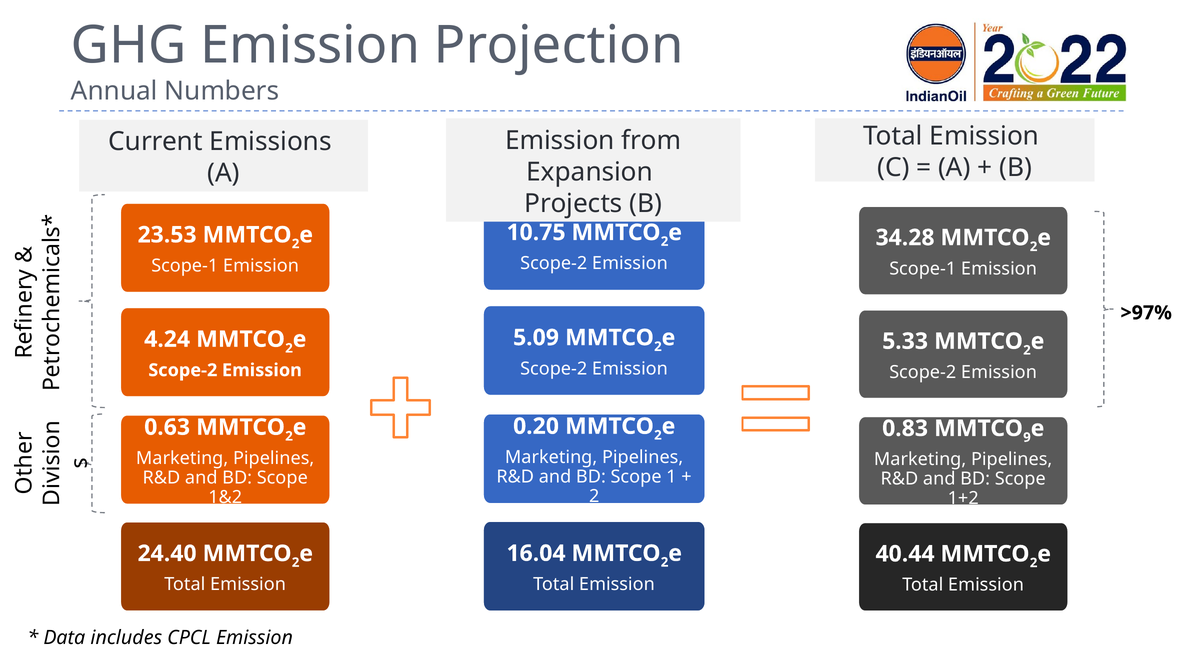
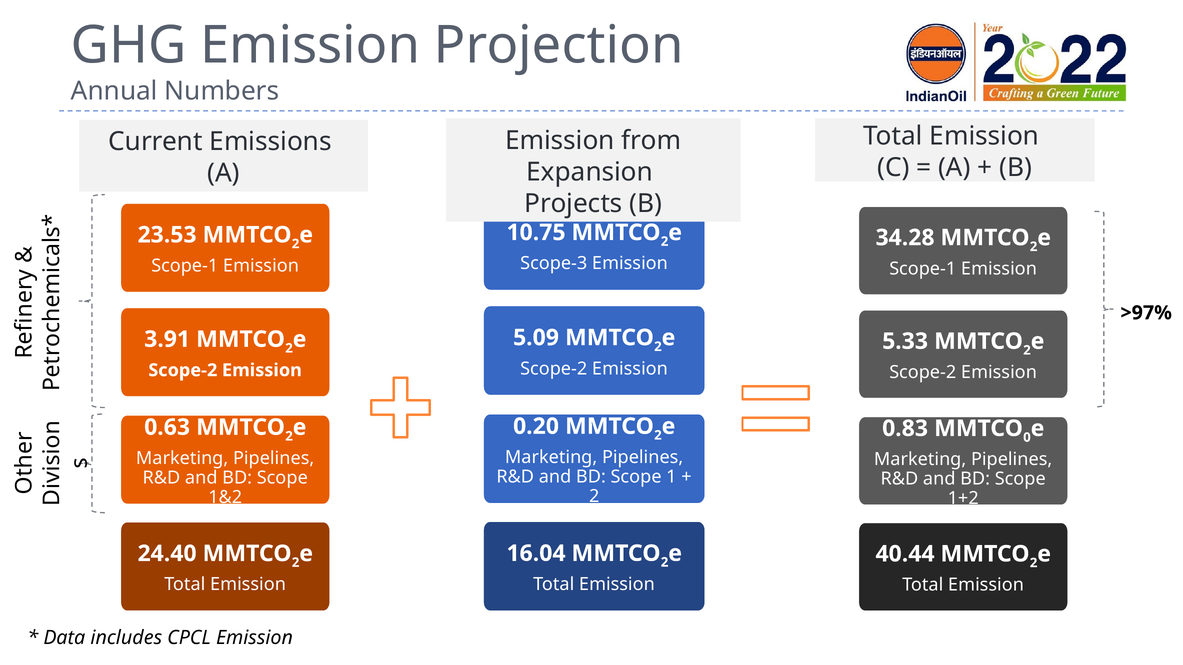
Scope-2: Scope-2 -> Scope-3 (554, 264)
4.24: 4.24 -> 3.91 (167, 339)
9: 9 -> 0 (1027, 438)
